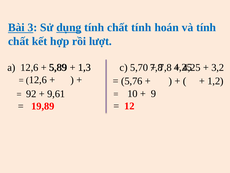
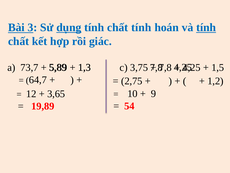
tính underline: none -> present (206, 27)
lượt: lượt -> giác (100, 41)
a 12,6: 12,6 -> 73,7 (29, 67)
5,70: 5,70 -> 3,75 (139, 67)
3,2: 3,2 -> 1,5 (218, 67)
12,6: 12,6 -> 64,7 (38, 80)
5,76: 5,76 -> 2,75 (132, 81)
92: 92 -> 12 (31, 94)
9,61: 9,61 -> 3,65 (56, 94)
12: 12 -> 54 (129, 106)
